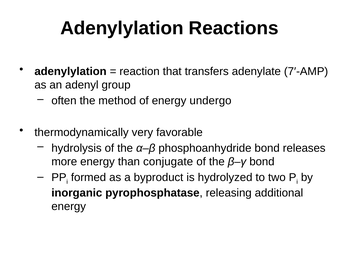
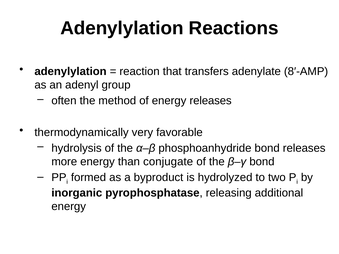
7′-AMP: 7′-AMP -> 8′-AMP (306, 71)
energy undergo: undergo -> releases (211, 101)
